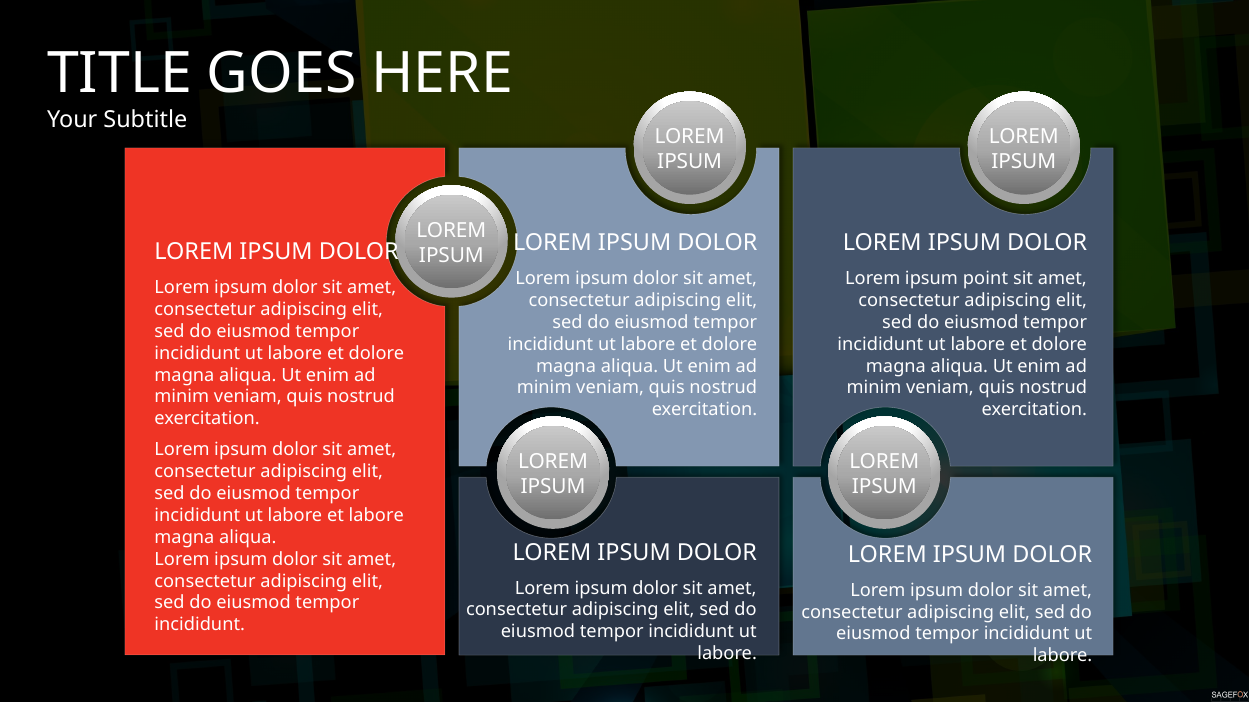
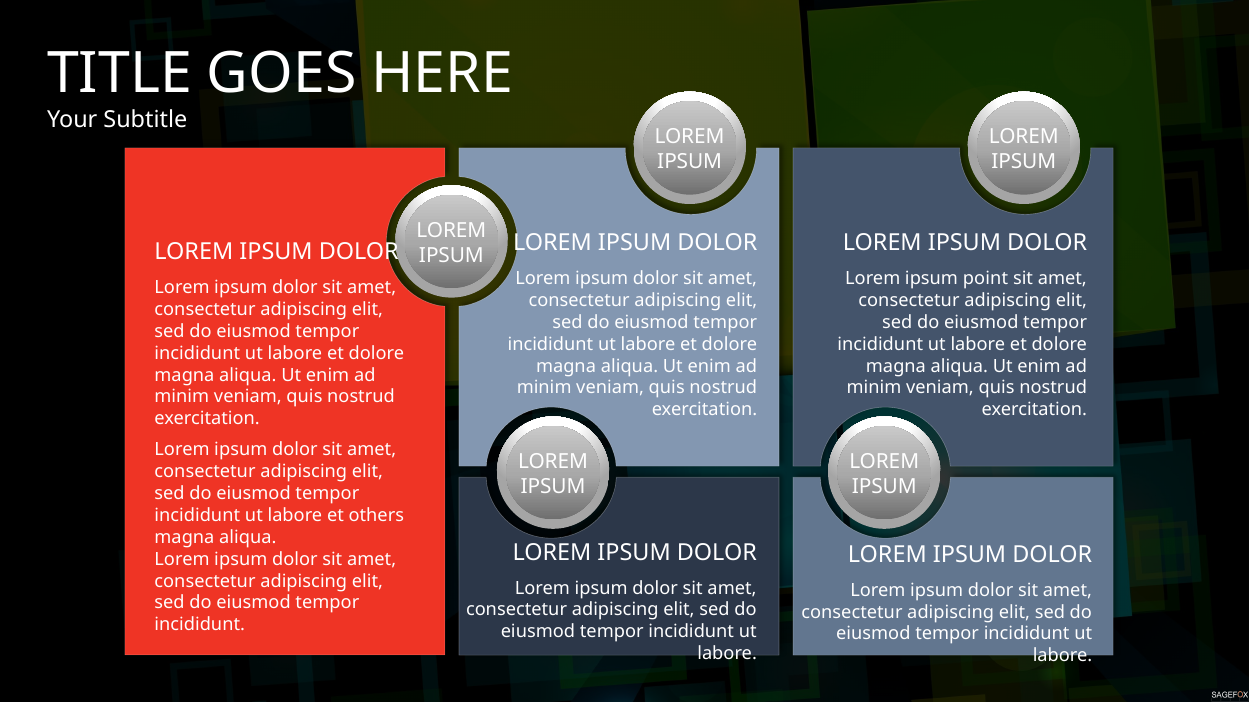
et labore: labore -> others (376, 516)
